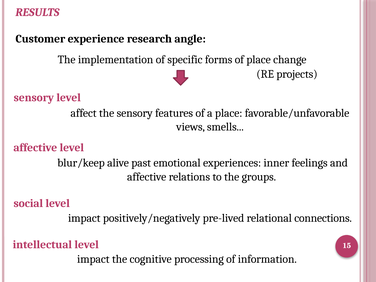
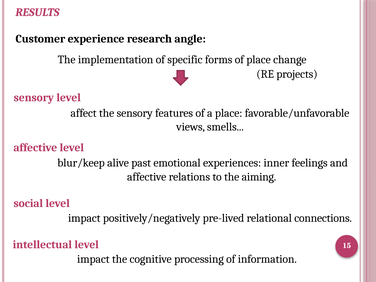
groups: groups -> aiming (259, 177)
